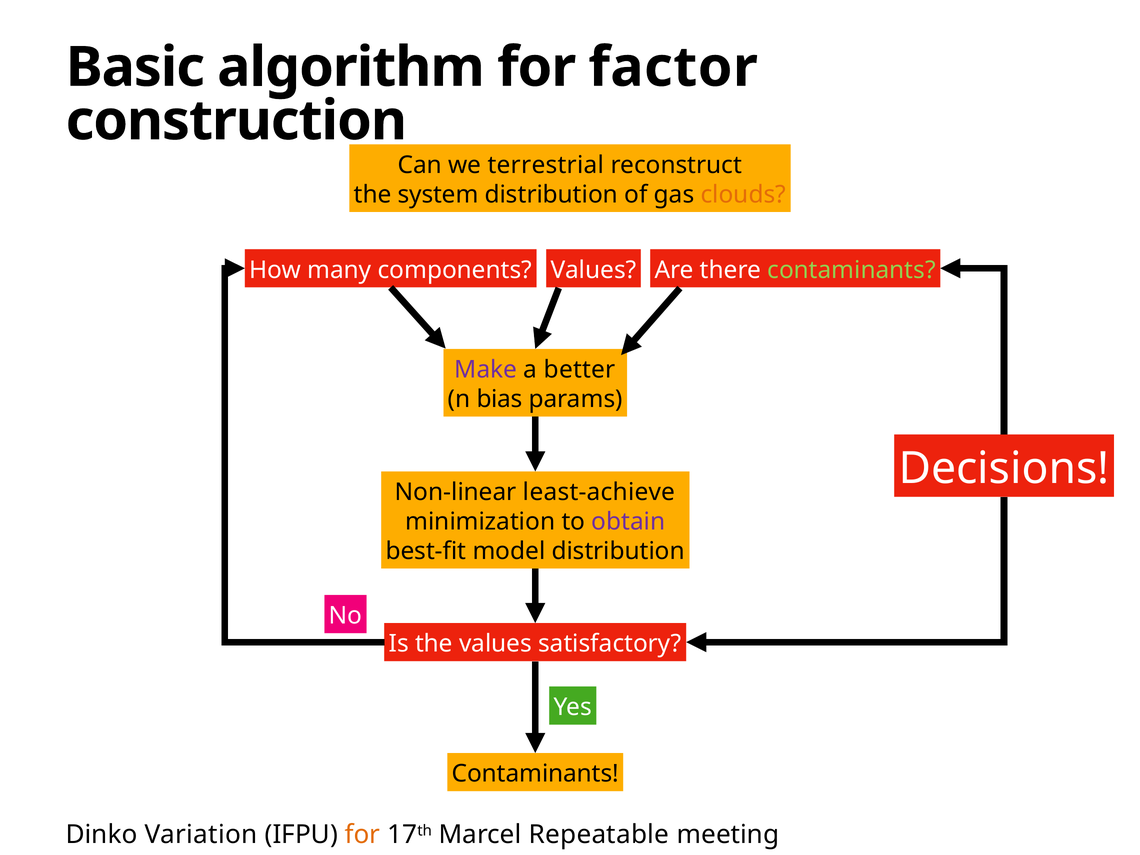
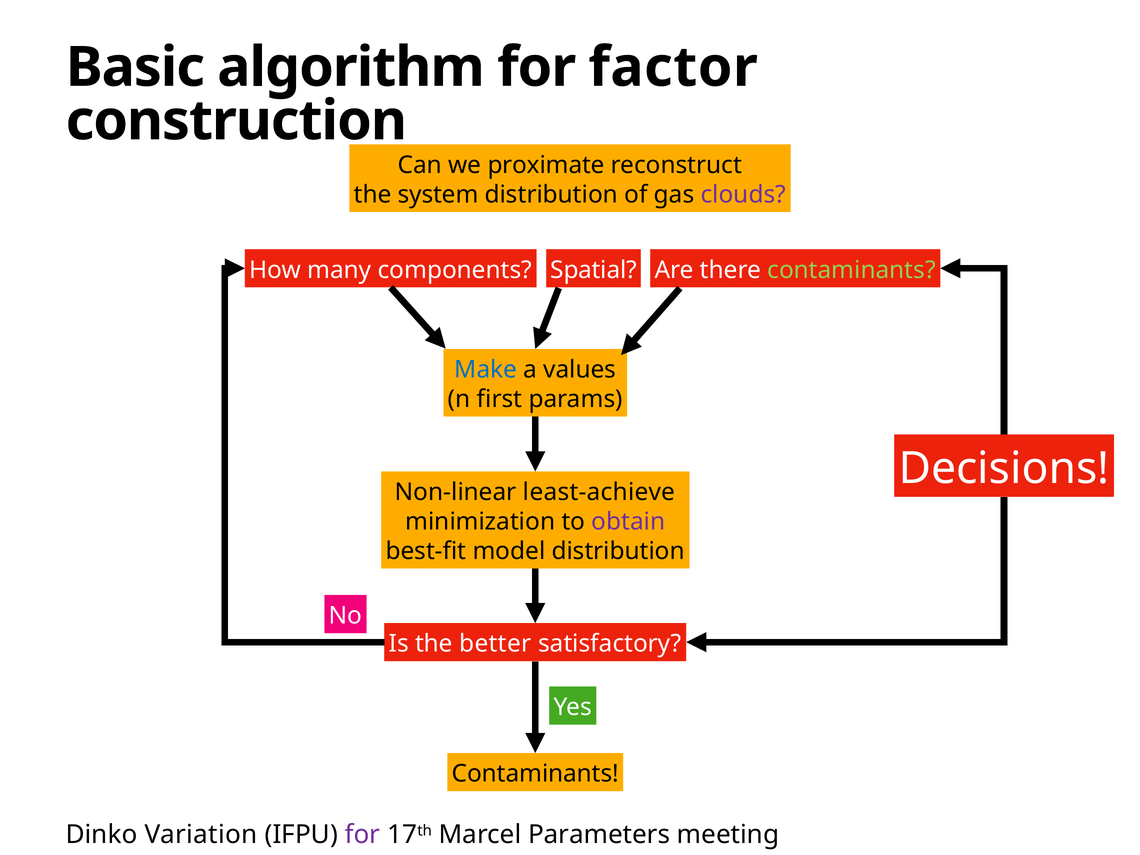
terrestrial: terrestrial -> proximate (546, 165)
clouds colour: orange -> purple (743, 195)
Values: Values -> Spatial (594, 270)
Make colour: purple -> blue (486, 370)
better: better -> values (580, 370)
bias: bias -> first (499, 399)
the values: values -> better (495, 644)
for colour: orange -> purple (362, 835)
Repeatable: Repeatable -> Parameters (599, 835)
